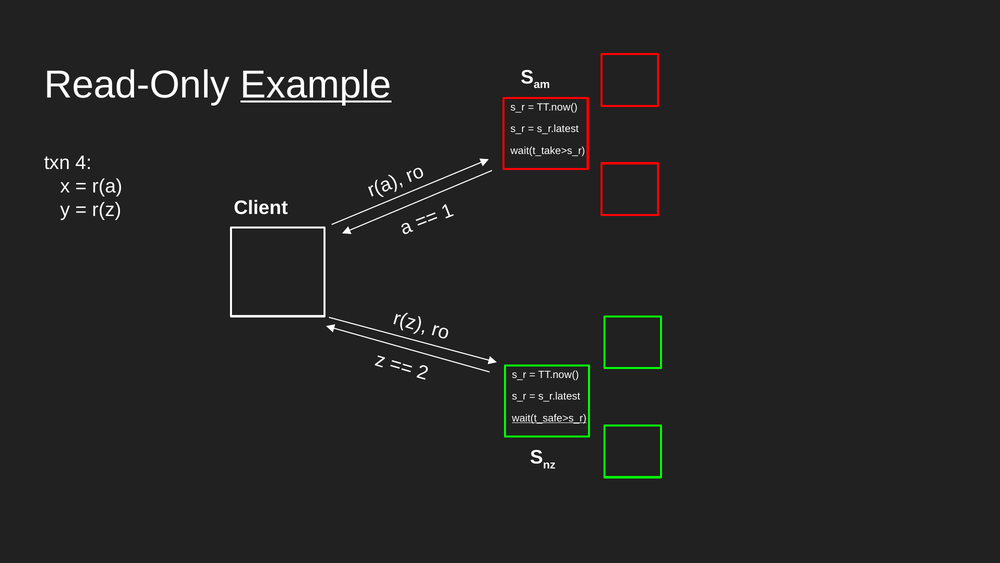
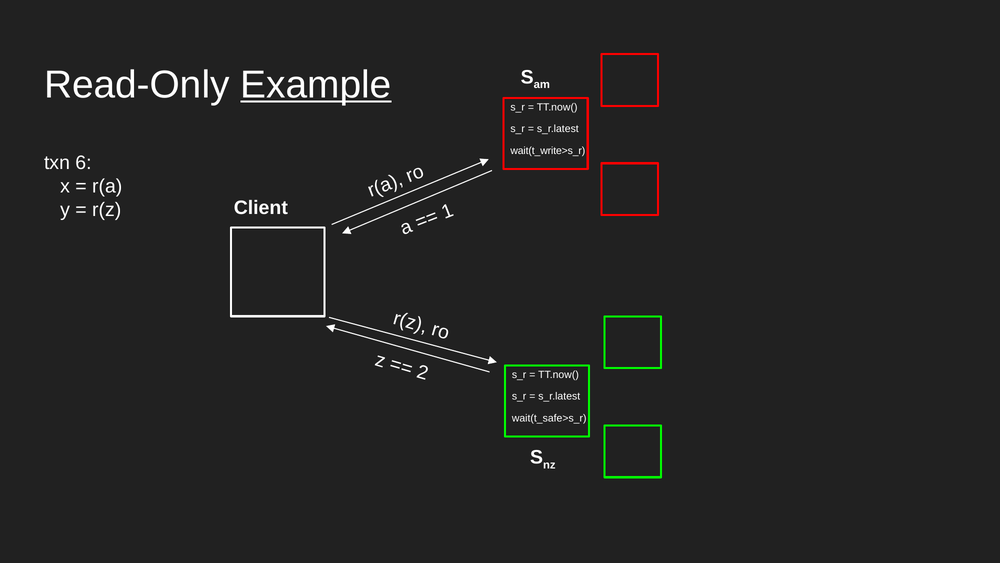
wait(t_take>s_r: wait(t_take>s_r -> wait(t_write>s_r (548, 151)
4: 4 -> 6 (83, 163)
wait(t_safe>s_r underline: present -> none (549, 418)
